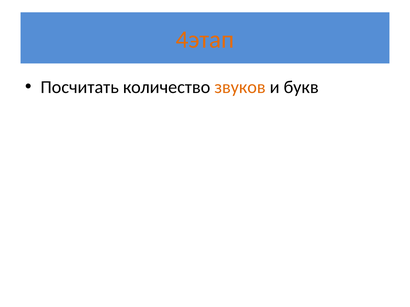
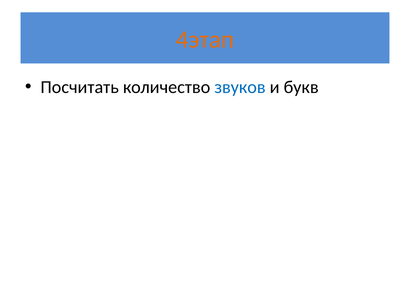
звуков colour: orange -> blue (240, 87)
